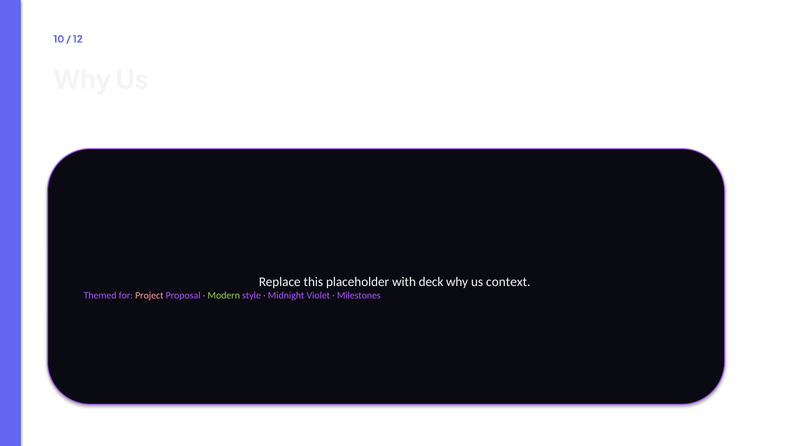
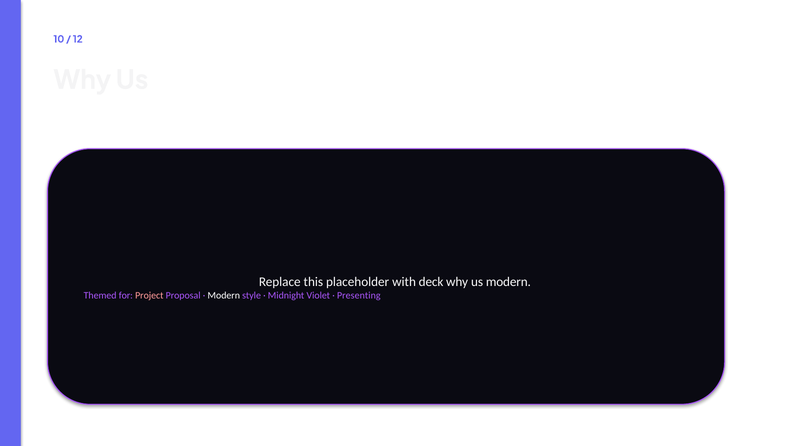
us context: context -> modern (508, 282)
Modern colour: light green -> white (224, 295)
Milestones: Milestones -> Presenting (359, 295)
